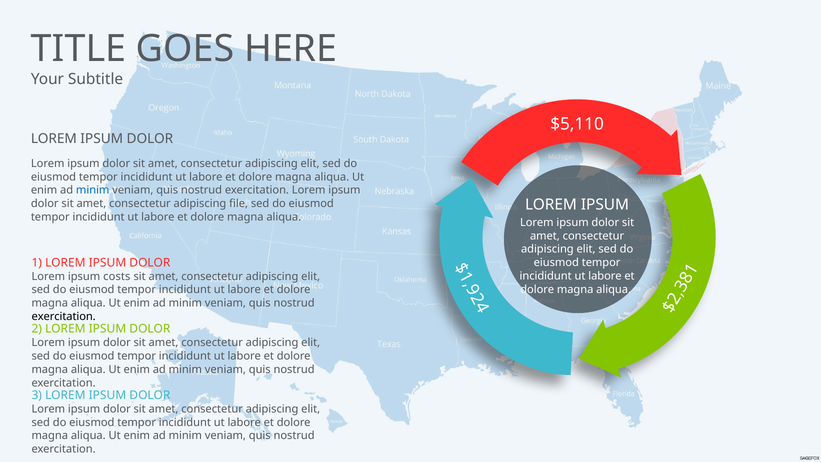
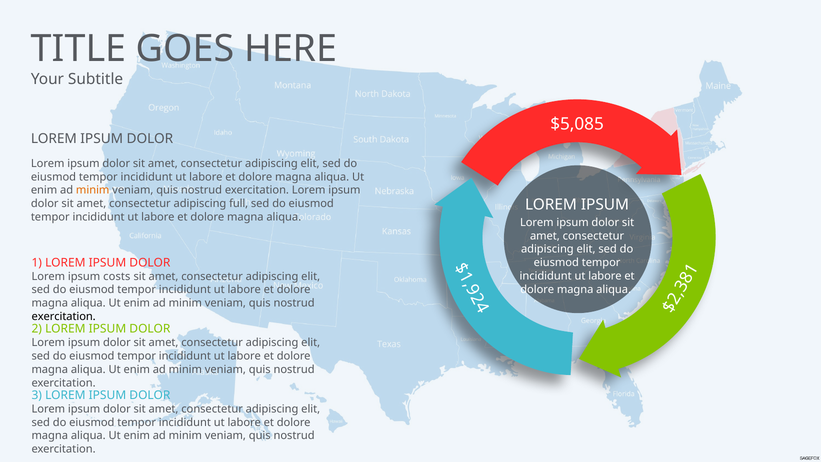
$5,110: $5,110 -> $5,085 (577, 124)
minim colour: blue -> orange (93, 190)
file: file -> full (239, 204)
